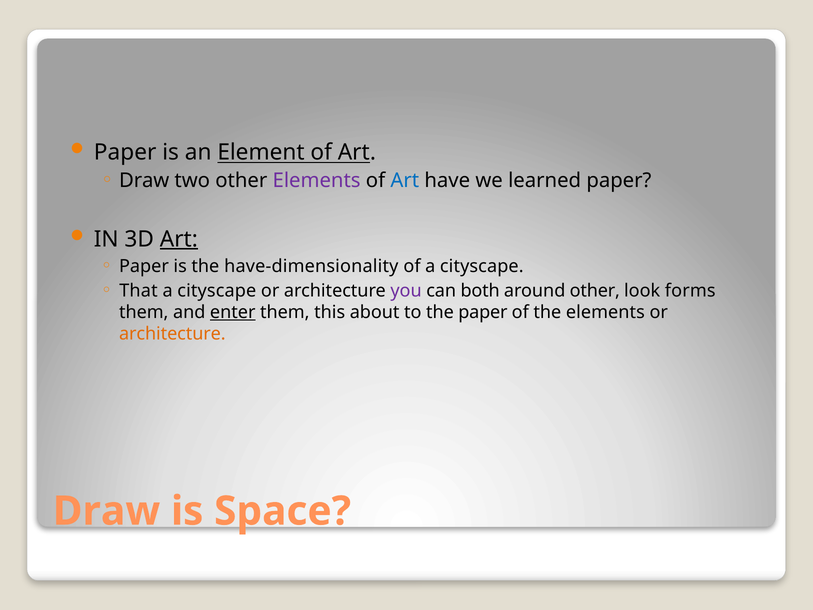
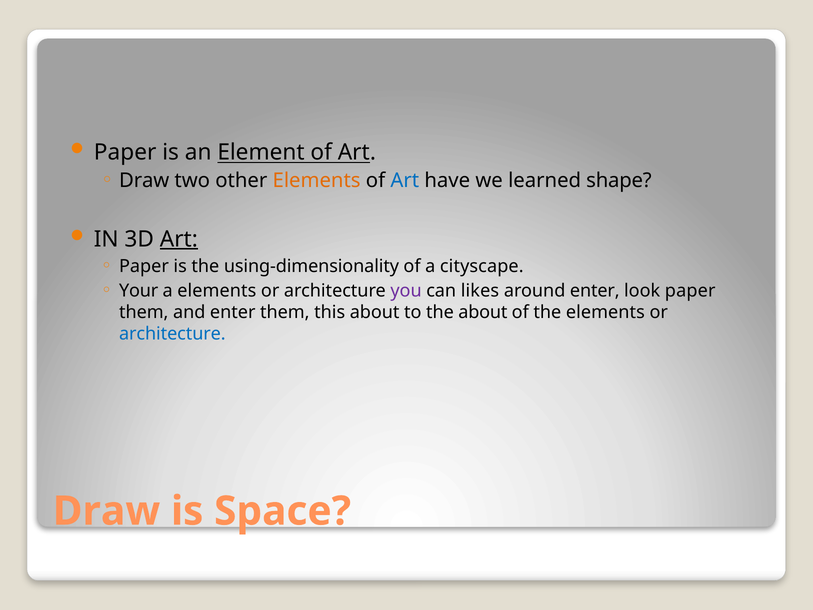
Elements colour: purple -> orange (317, 180)
learned paper: paper -> shape (619, 180)
have-dimensionality: have-dimensionality -> using-dimensionality (311, 266)
That: That -> Your (139, 290)
cityscape: cityscape -> elements (217, 290)
both: both -> likes (480, 290)
around other: other -> enter (595, 290)
look forms: forms -> paper (690, 290)
enter underline: present -> none (233, 312)
the paper: paper -> about (483, 312)
architecture colour: orange -> blue (172, 334)
